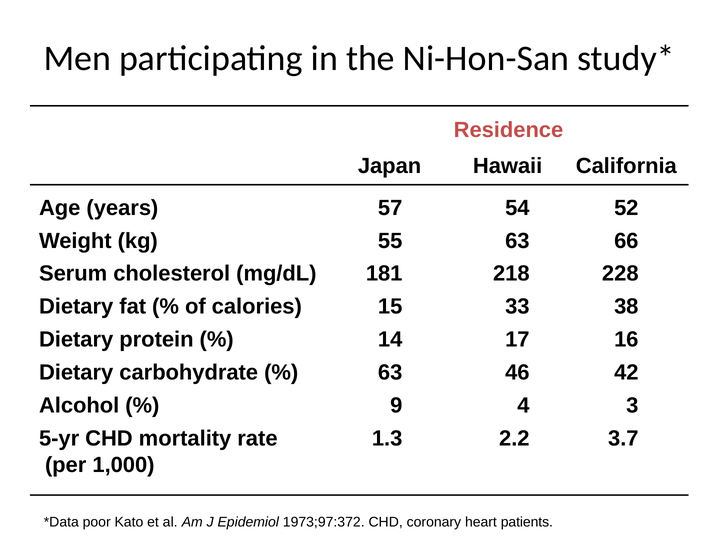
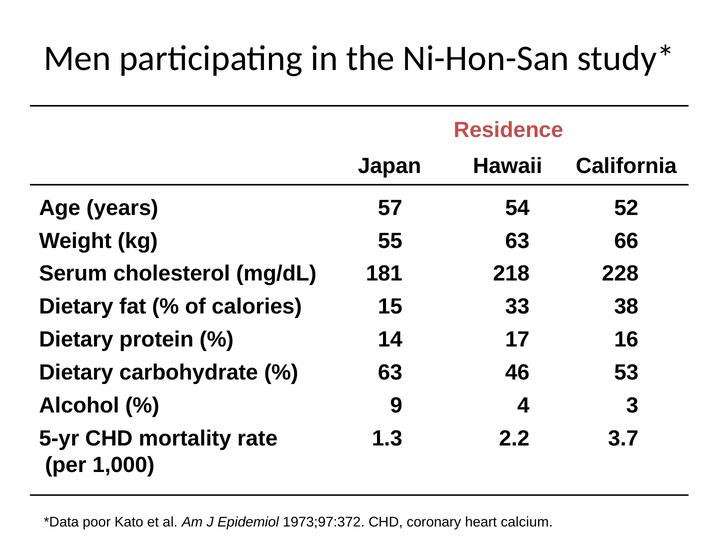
42: 42 -> 53 (626, 373)
patients: patients -> calcium (527, 522)
